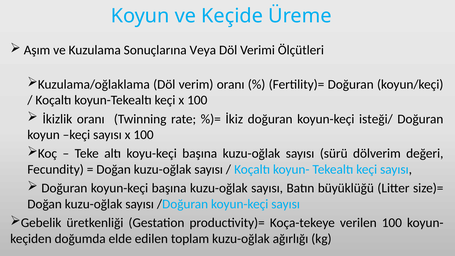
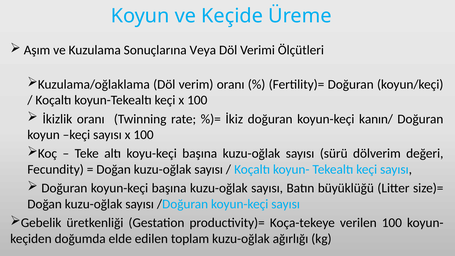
isteği/: isteği/ -> kanın/ (376, 119)
